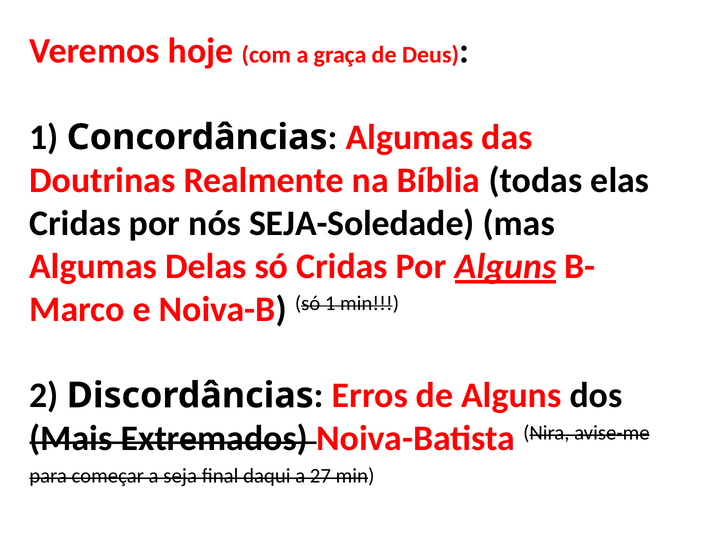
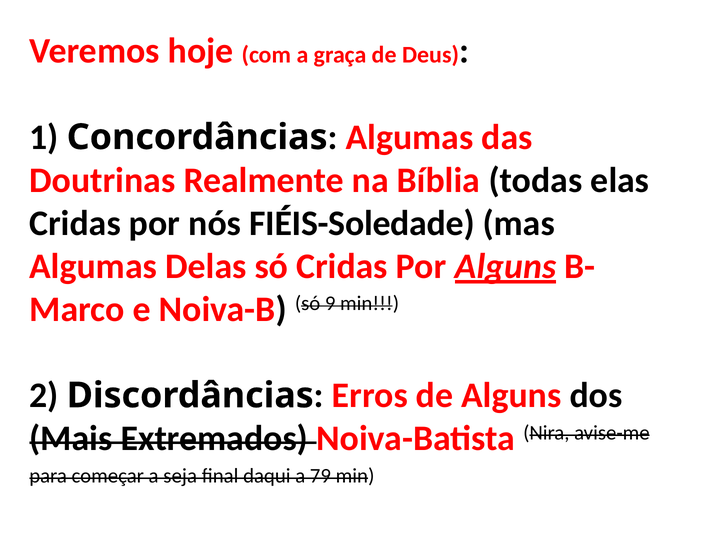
SEJA-Soledade: SEJA-Soledade -> FIÉIS-Soledade (362, 223)
só 1: 1 -> 9 (330, 303)
27: 27 -> 79 (320, 476)
